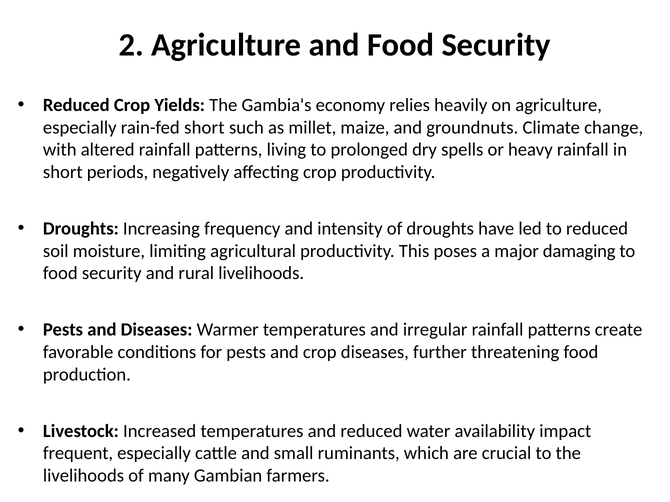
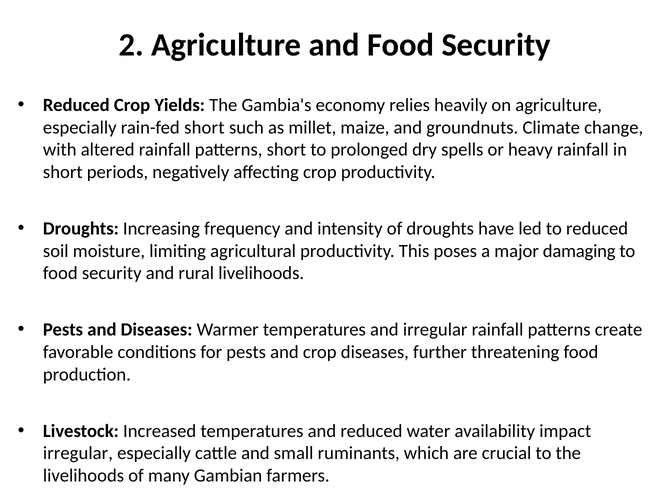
patterns living: living -> short (286, 150)
frequent: frequent -> irregular (78, 454)
